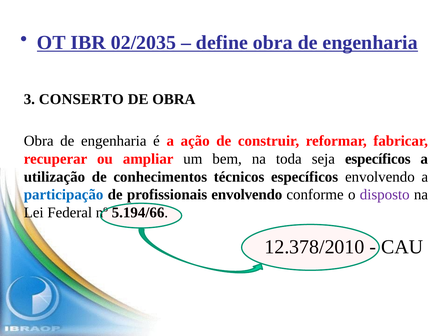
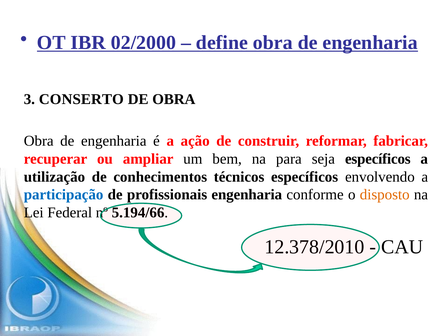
02/2035: 02/2035 -> 02/2000 (143, 42)
toda: toda -> para (289, 159)
profissionais envolvendo: envolvendo -> engenharia (247, 195)
disposto colour: purple -> orange (385, 195)
